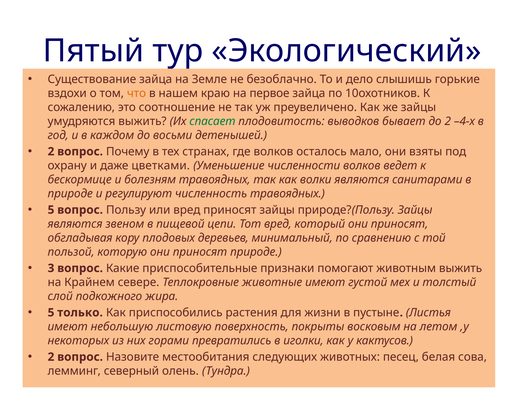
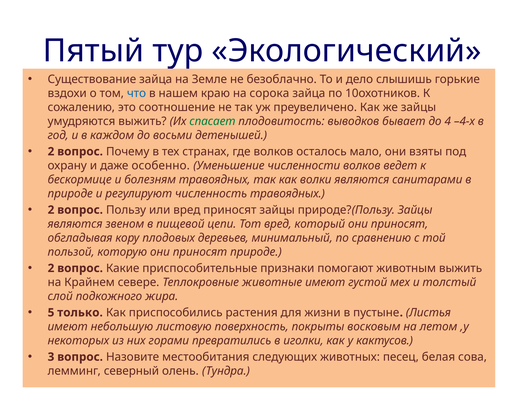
что colour: orange -> blue (136, 93)
первое: первое -> сорока (269, 93)
до 2: 2 -> 4 (448, 121)
цветками: цветками -> особенно (161, 165)
5: 5 -> 2 (51, 210)
3: 3 -> 2 (51, 268)
2: 2 -> 3 (51, 357)
